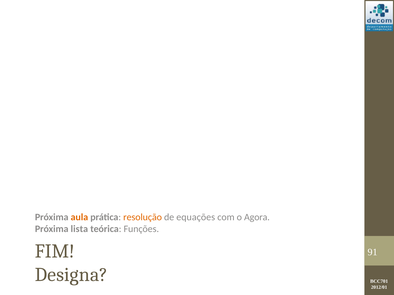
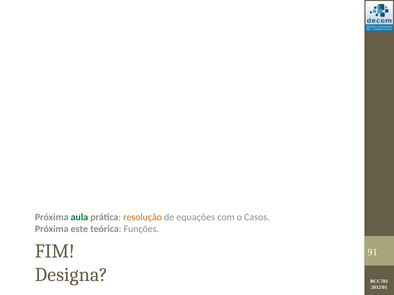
aula colour: orange -> green (79, 217)
Agora: Agora -> Casos (257, 217)
lista: lista -> este (79, 229)
